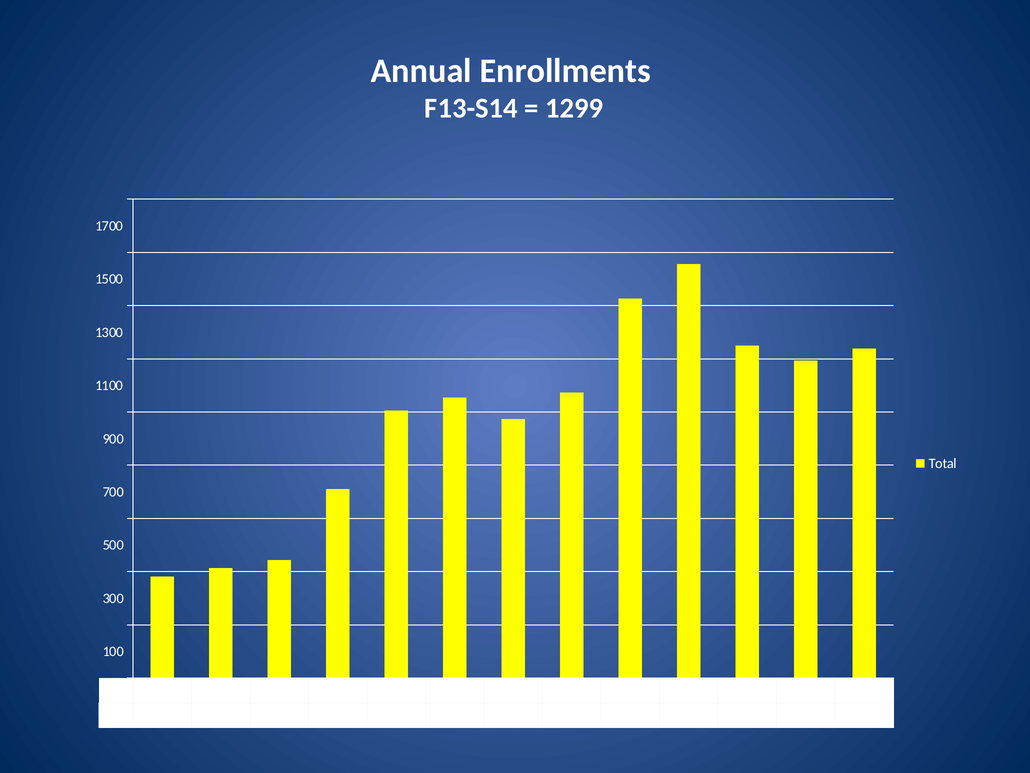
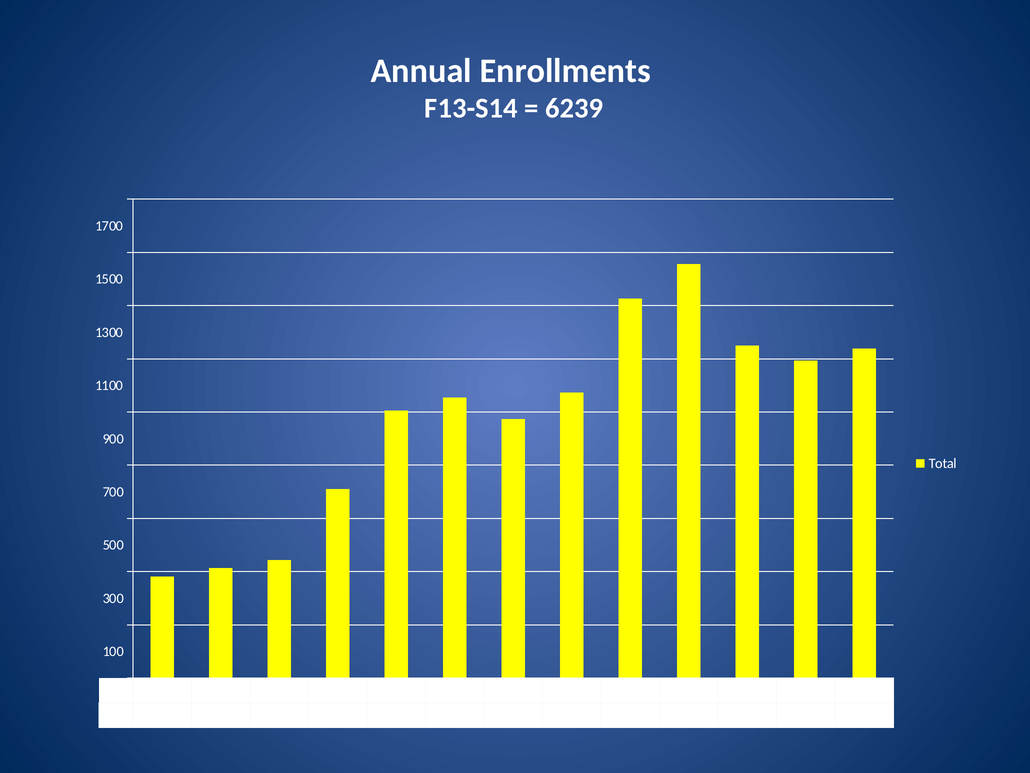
1299: 1299 -> 6239 (574, 108)
